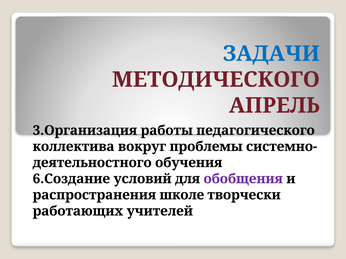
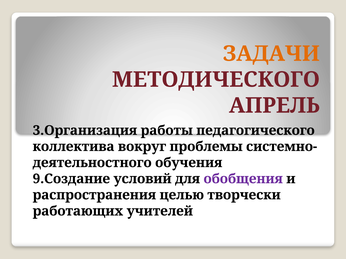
ЗАДАЧИ colour: blue -> orange (271, 54)
6.Создание: 6.Создание -> 9.Создание (71, 179)
школе: школе -> целью (182, 195)
